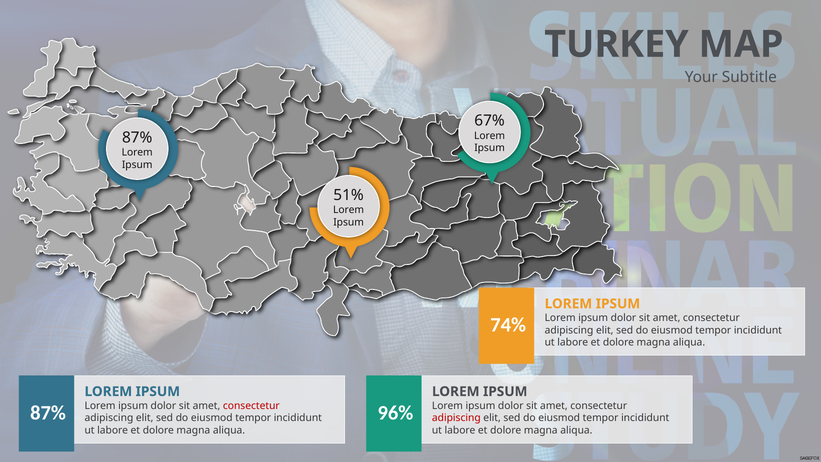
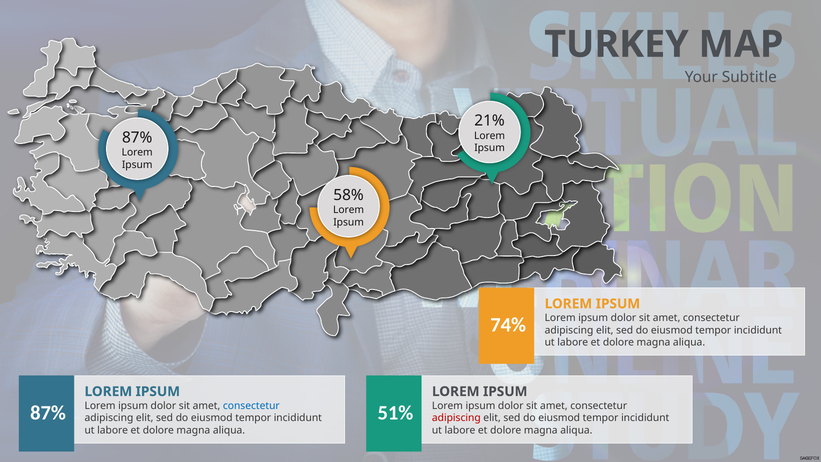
67%: 67% -> 21% (490, 121)
51%: 51% -> 58% (349, 195)
consectetur colour: red -> blue (251, 406)
96%: 96% -> 51% (395, 413)
